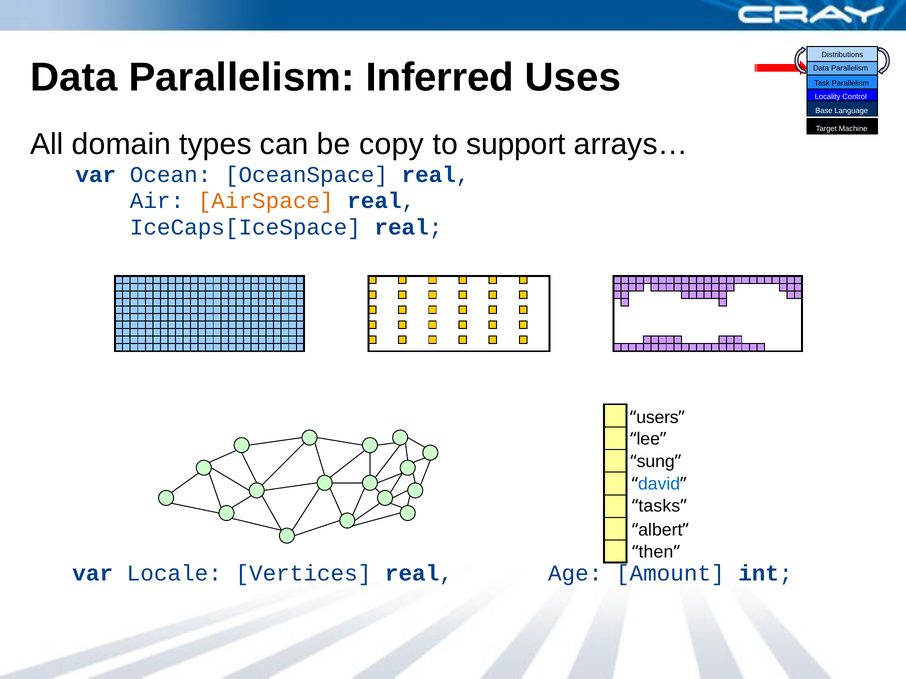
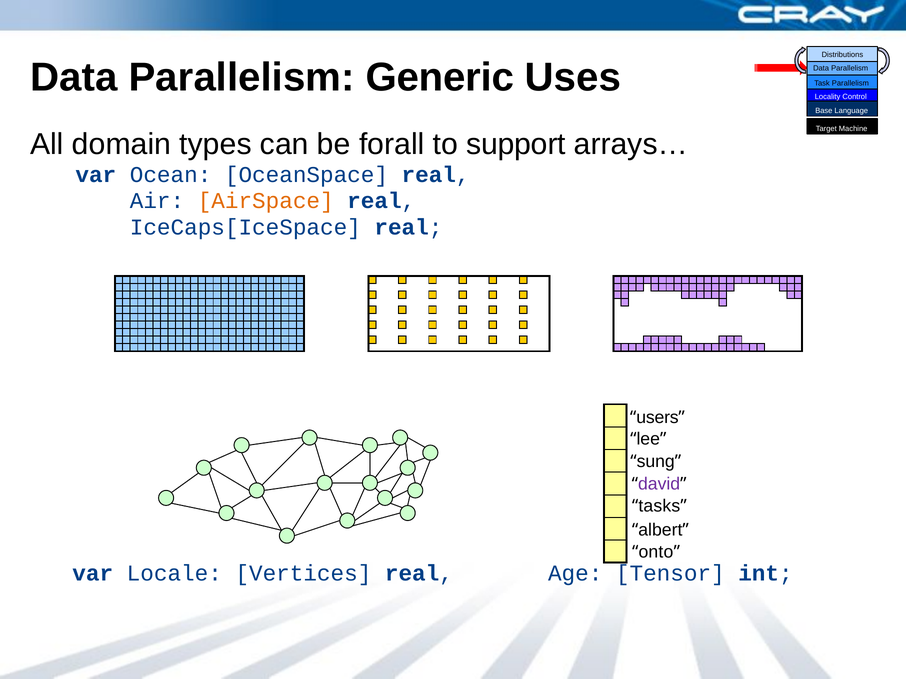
Inferred: Inferred -> Generic (440, 78)
copy: copy -> forall (392, 144)
david colour: blue -> purple (659, 484)
then: then -> onto (656, 552)
Amount: Amount -> Tensor (670, 574)
